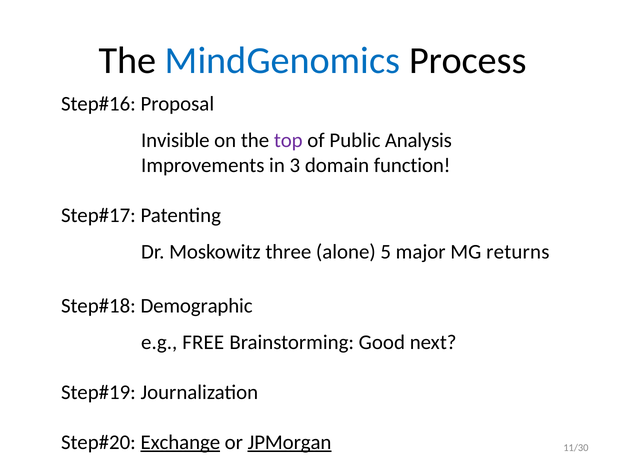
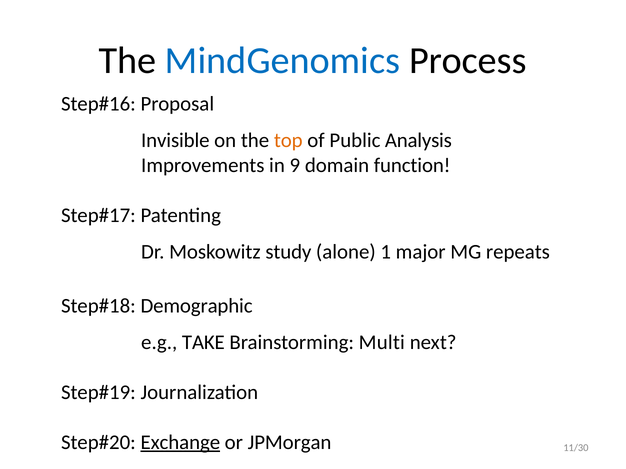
top colour: purple -> orange (288, 140)
3: 3 -> 9 (295, 165)
three: three -> study (288, 252)
5: 5 -> 1 (386, 252)
returns: returns -> repeats (518, 252)
FREE: FREE -> TAKE (203, 343)
Good: Good -> Multi (382, 343)
JPMorgan underline: present -> none (290, 443)
